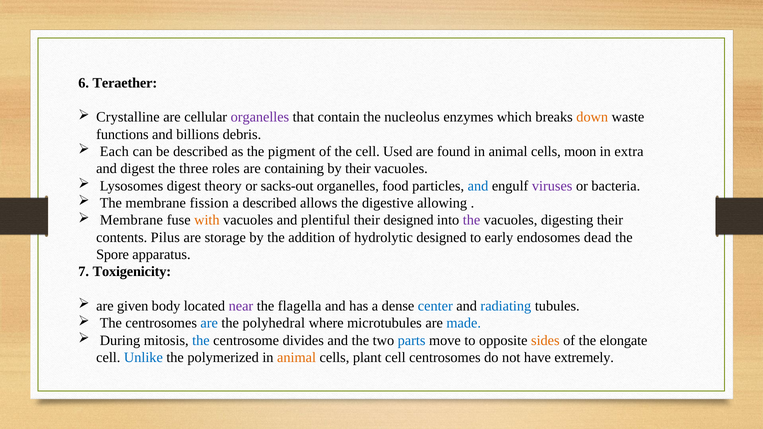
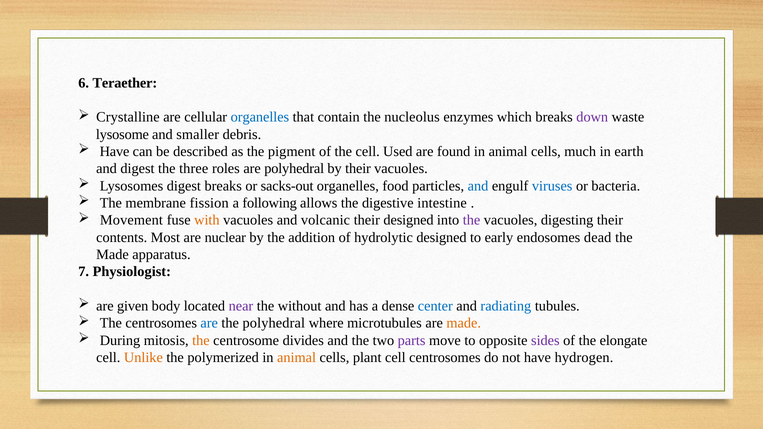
organelles colour: purple -> blue (260, 117)
down colour: orange -> purple (592, 117)
functions: functions -> lysosome (122, 134)
billions: billions -> smaller (198, 134)
Each: Each -> Have (115, 152)
moon: moon -> much (580, 152)
extra: extra -> earth (629, 152)
are containing: containing -> polyhedral (294, 169)
digest theory: theory -> breaks (223, 186)
viruses colour: purple -> blue (552, 186)
a described: described -> following (270, 203)
allowing: allowing -> intestine (442, 203)
Membrane: Membrane -> Movement (131, 220)
plentiful: plentiful -> volcanic (326, 220)
Pilus: Pilus -> Most (165, 237)
storage: storage -> nuclear (225, 237)
Spore: Spore -> Made (112, 255)
Toxigenicity: Toxigenicity -> Physiologist (132, 272)
flagella: flagella -> without (300, 306)
made colour: blue -> orange (464, 323)
the colour: blue -> orange (201, 340)
parts colour: blue -> purple (412, 340)
sides colour: orange -> purple (545, 340)
Unlike colour: blue -> orange (143, 358)
extremely: extremely -> hydrogen (584, 358)
